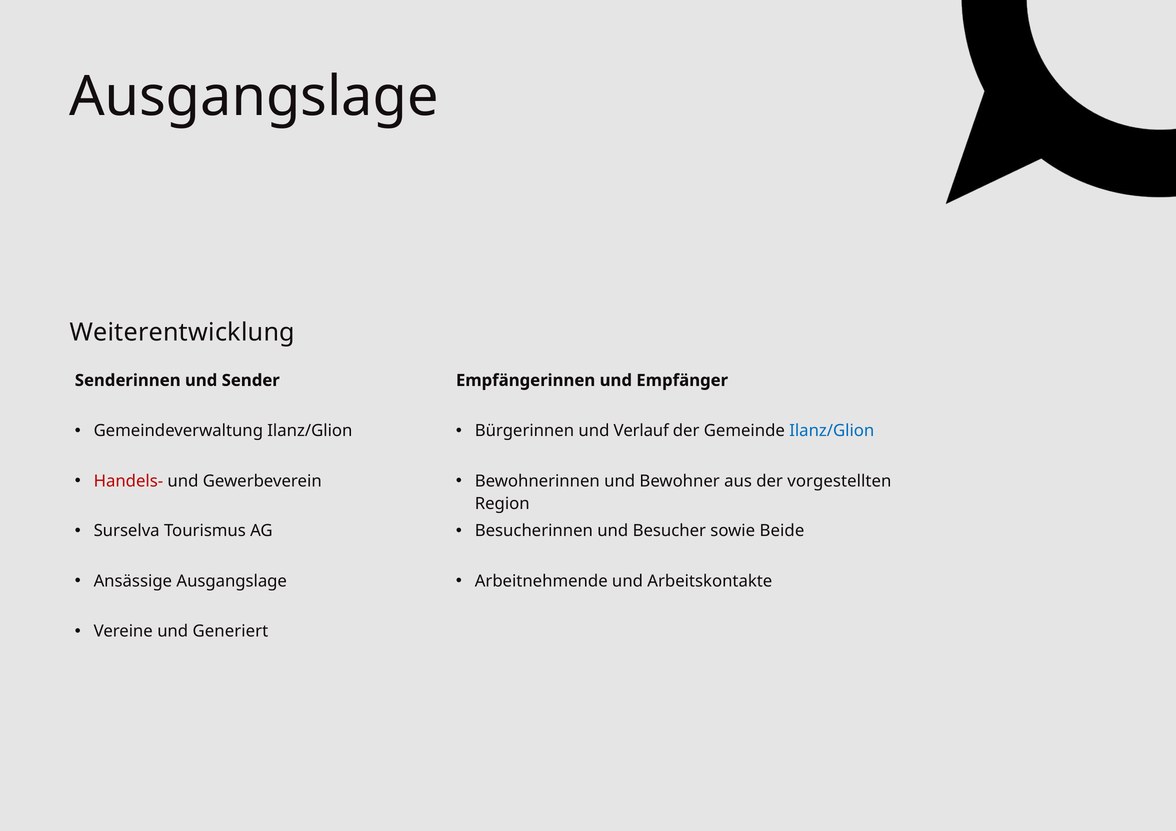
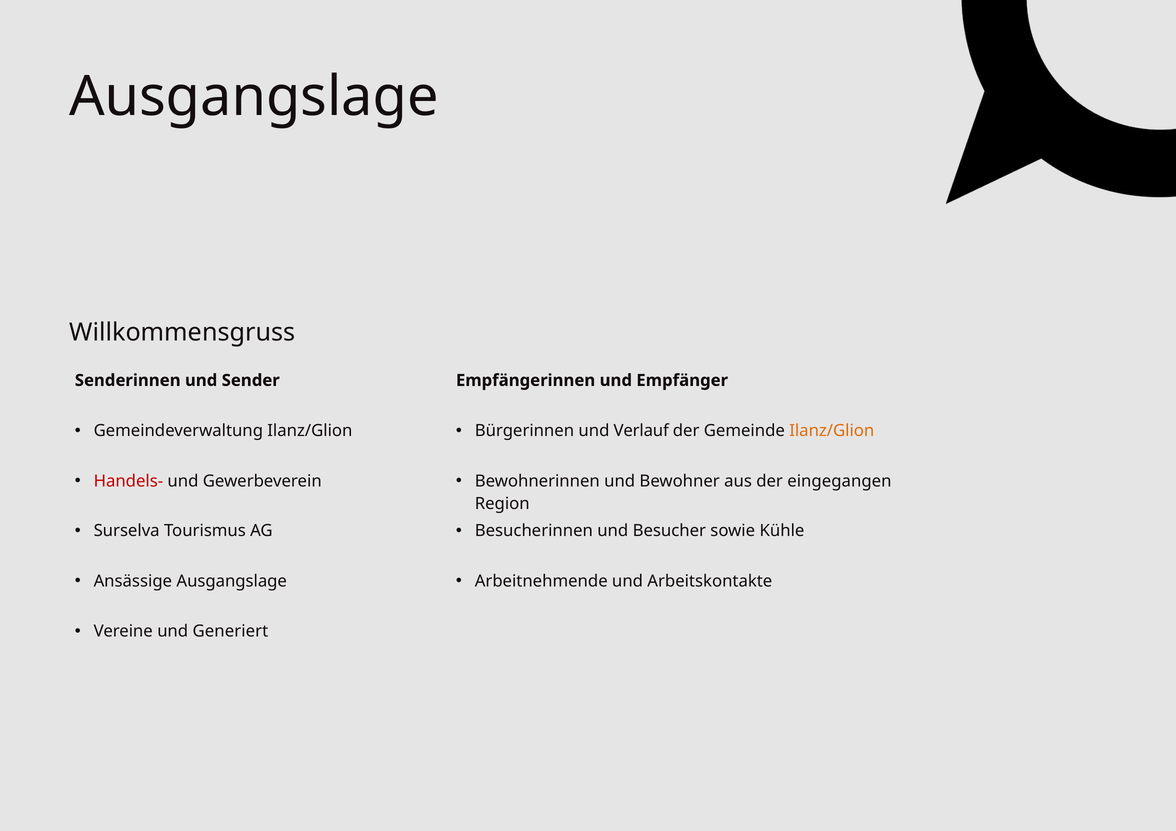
Weiterentwicklung: Weiterentwicklung -> Willkommensgruss (182, 333)
Ilanz/Glion colour: blue -> orange (832, 431)
vorgestellten: vorgestellten -> eingegangen (839, 481)
Beide: Beide -> Kühle (782, 531)
